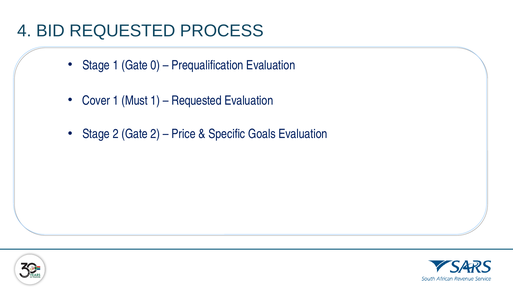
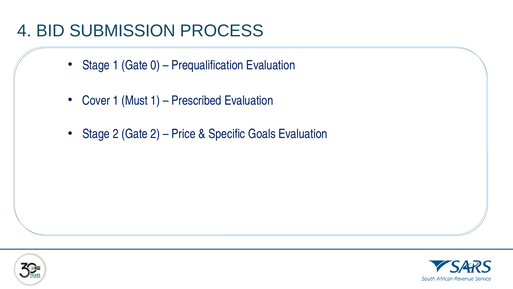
BID REQUESTED: REQUESTED -> SUBMISSION (122, 31)
Requested: Requested -> Prescribed (197, 100)
